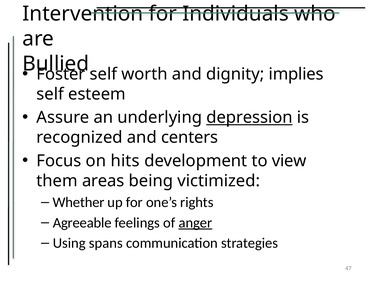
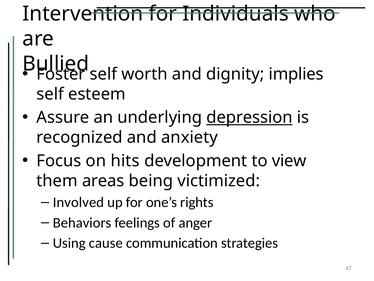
centers: centers -> anxiety (190, 137)
Whether: Whether -> Involved (78, 202)
Agreeable: Agreeable -> Behaviors (82, 222)
anger underline: present -> none (195, 222)
spans: spans -> cause (106, 243)
